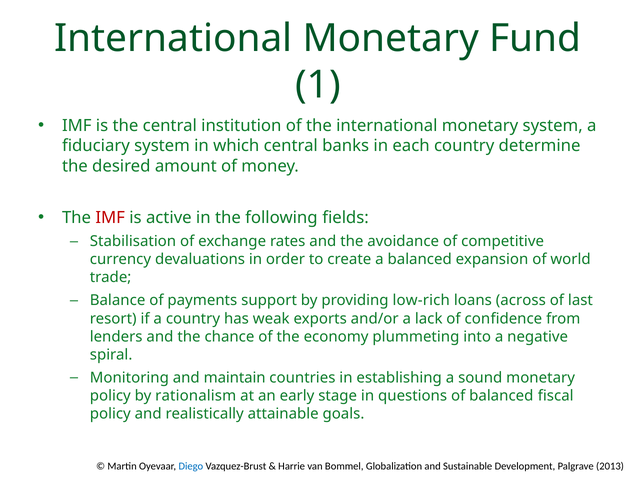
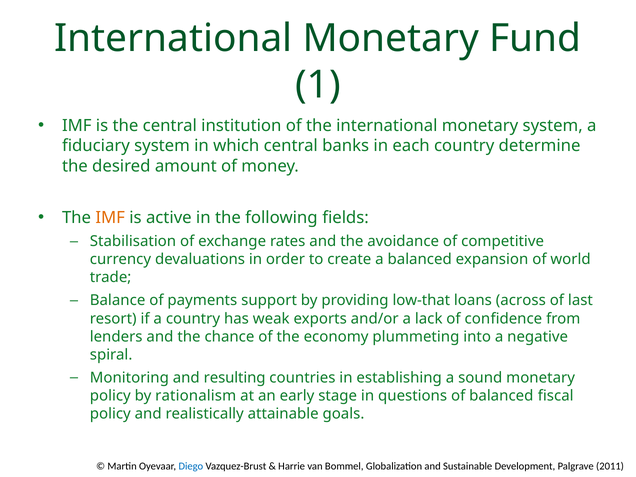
IMF colour: red -> orange (110, 218)
low-rich: low-rich -> low-that (421, 301)
maintain: maintain -> resulting (235, 378)
2013: 2013 -> 2011 (610, 466)
